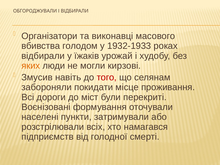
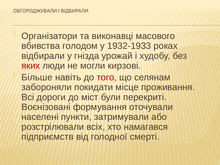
їжаків: їжаків -> гнізда (87, 56)
яких colour: orange -> red (31, 66)
Змусив: Змусив -> Більше (37, 77)
